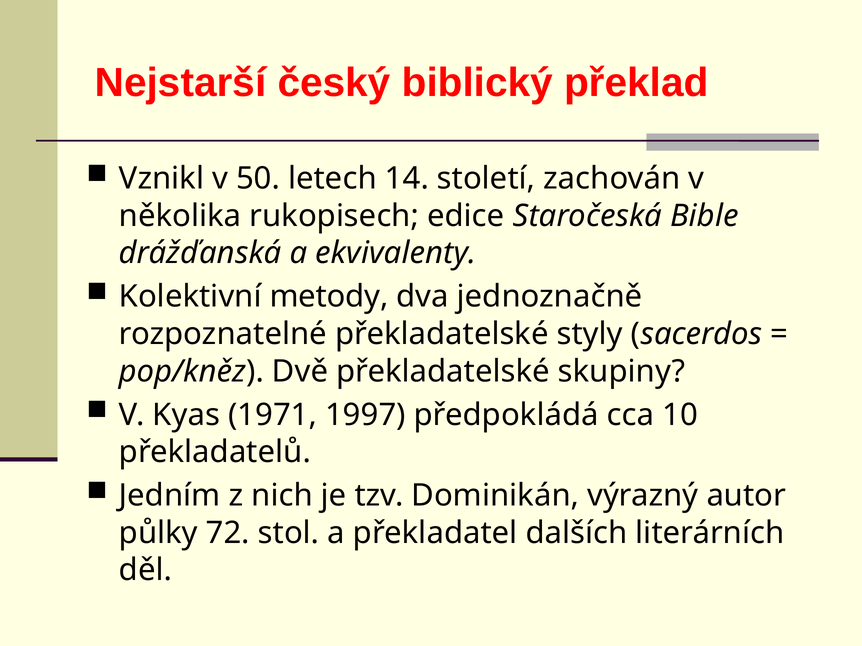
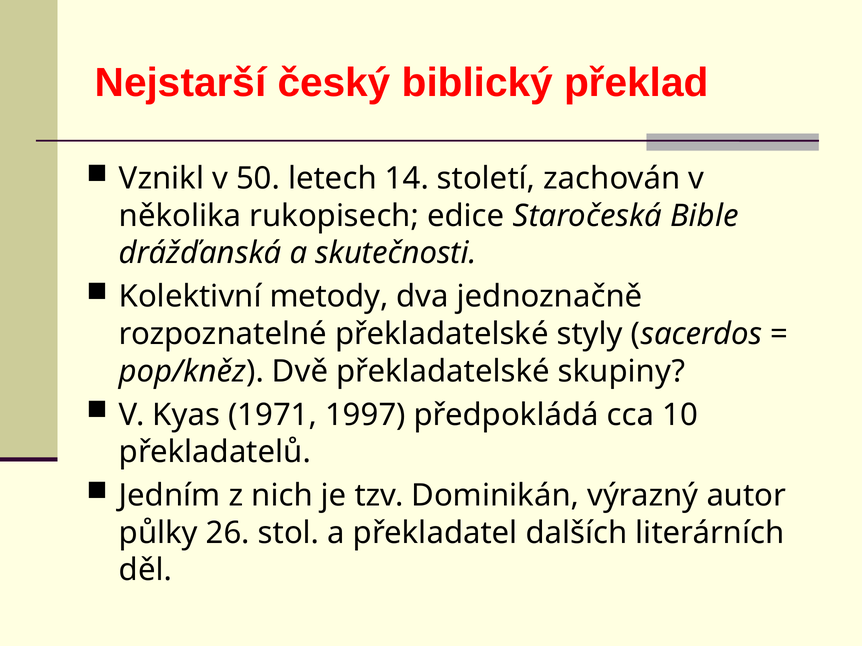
ekvivalenty: ekvivalenty -> skutečnosti (396, 253)
72: 72 -> 26 (228, 533)
